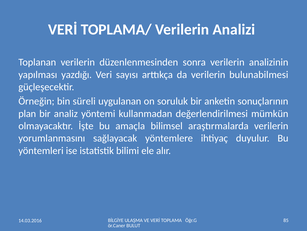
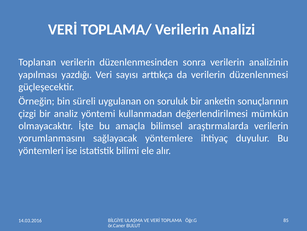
bulunabilmesi: bulunabilmesi -> düzenlenmesi (259, 74)
plan: plan -> çizgi (27, 113)
